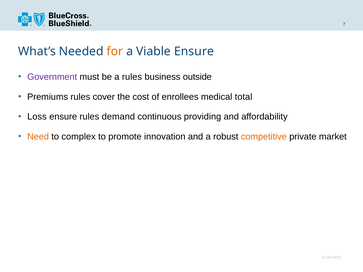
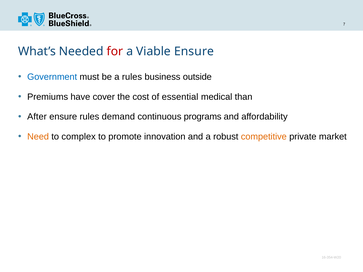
for colour: orange -> red (115, 52)
Government colour: purple -> blue (52, 77)
Premiums rules: rules -> have (80, 97)
enrollees: enrollees -> essential (180, 97)
total: total -> than (244, 97)
Loss: Loss -> After (37, 117)
providing: providing -> programs (203, 117)
